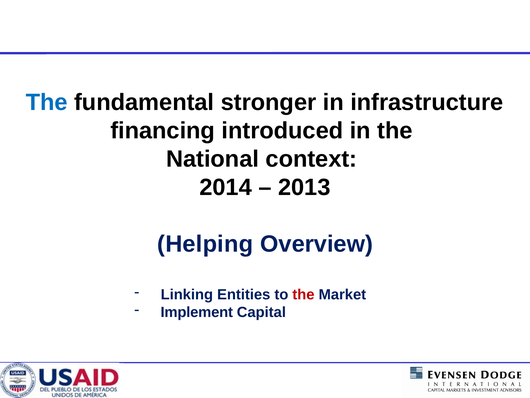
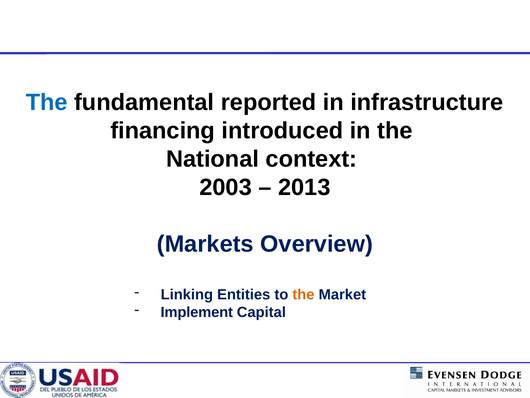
stronger: stronger -> reported (269, 102)
2014: 2014 -> 2003 (226, 187)
Helping: Helping -> Markets (205, 244)
the colour: red -> orange (303, 294)
